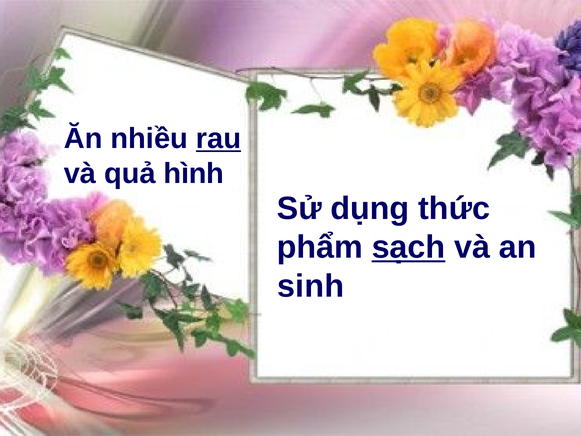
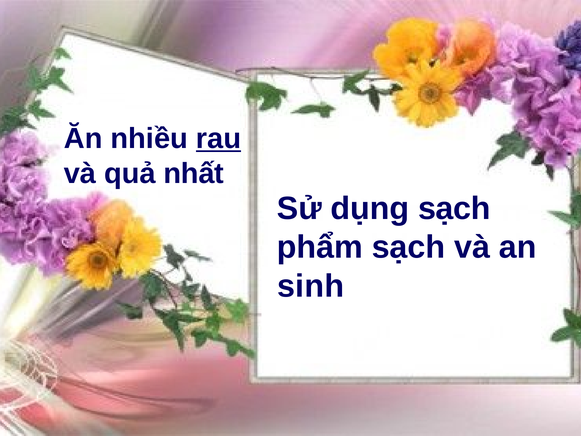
hình: hình -> nhất (194, 173)
dụng thức: thức -> sạch (454, 208)
sạch underline: present -> none (408, 247)
